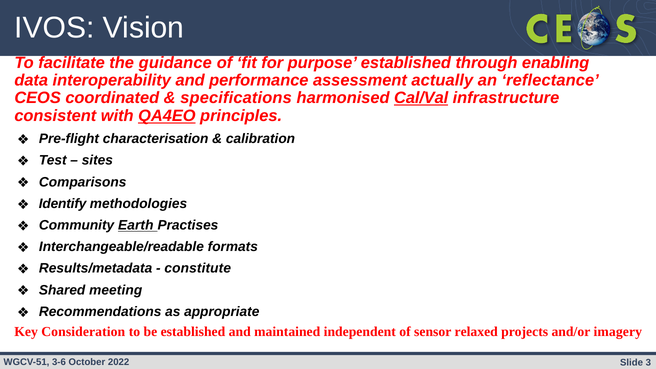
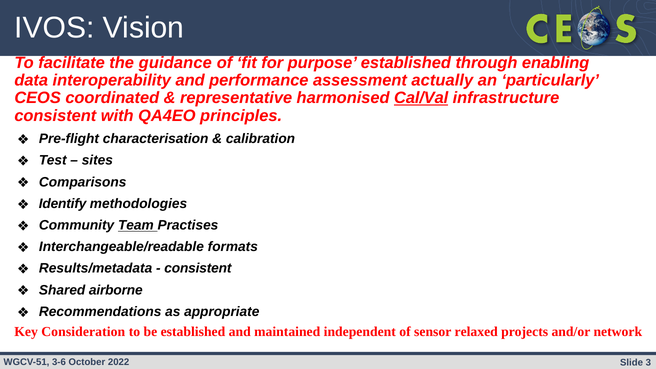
reflectance: reflectance -> particularly (550, 80)
specifications: specifications -> representative (236, 98)
QA4EO underline: present -> none (167, 116)
Earth: Earth -> Team (136, 225)
constitute: constitute -> consistent (198, 268)
meeting: meeting -> airborne (116, 290)
imagery: imagery -> network (618, 332)
